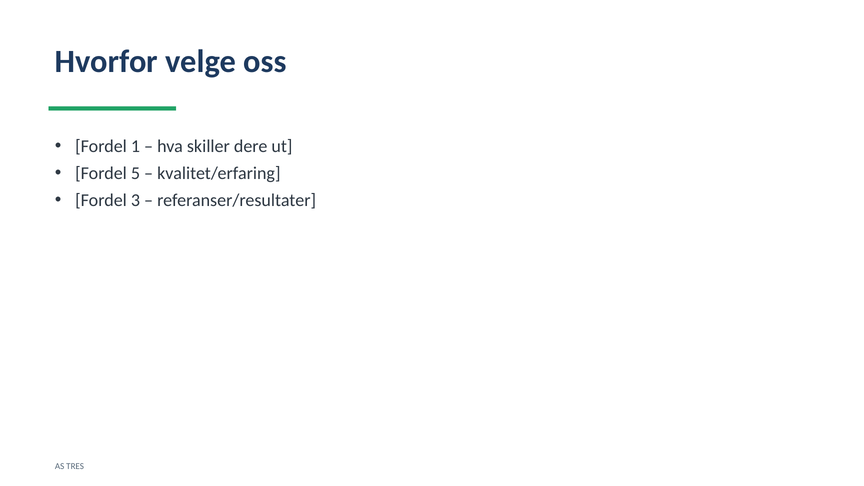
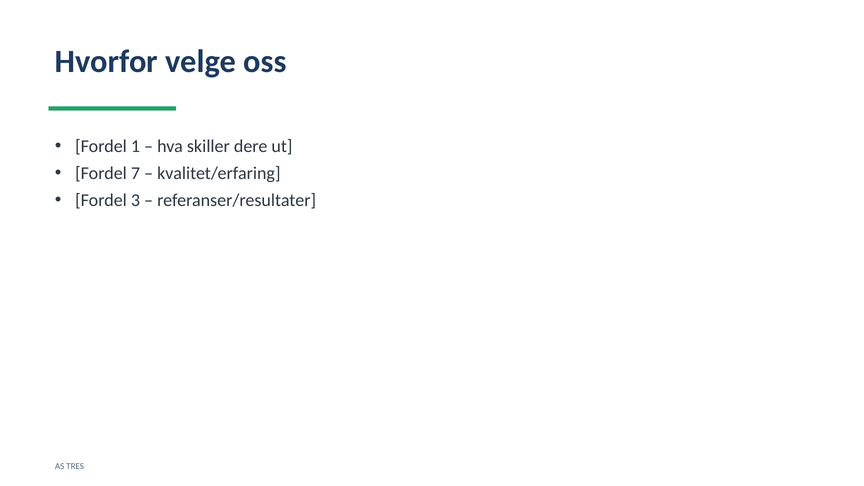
5: 5 -> 7 (135, 173)
